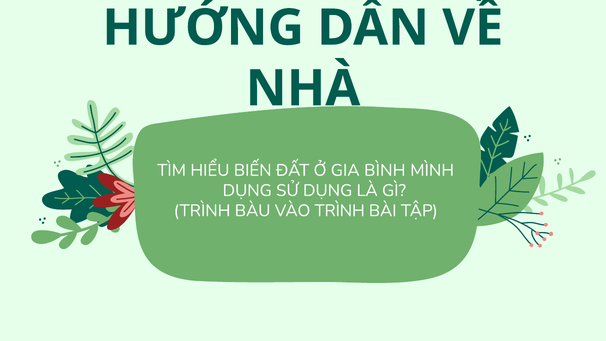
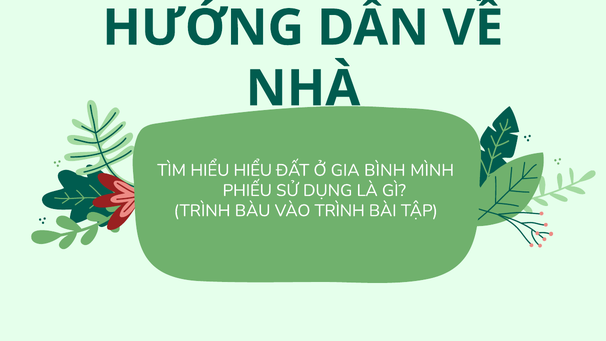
HIỂU BIẾN: BIẾN -> HIỂU (253, 170)
DỤNG: DỤNG -> PHIẾU (247, 190)
